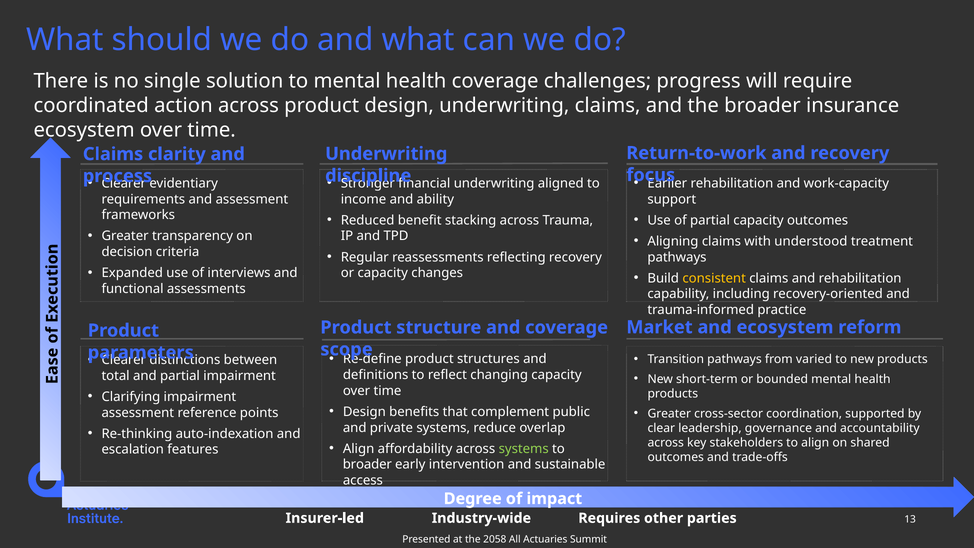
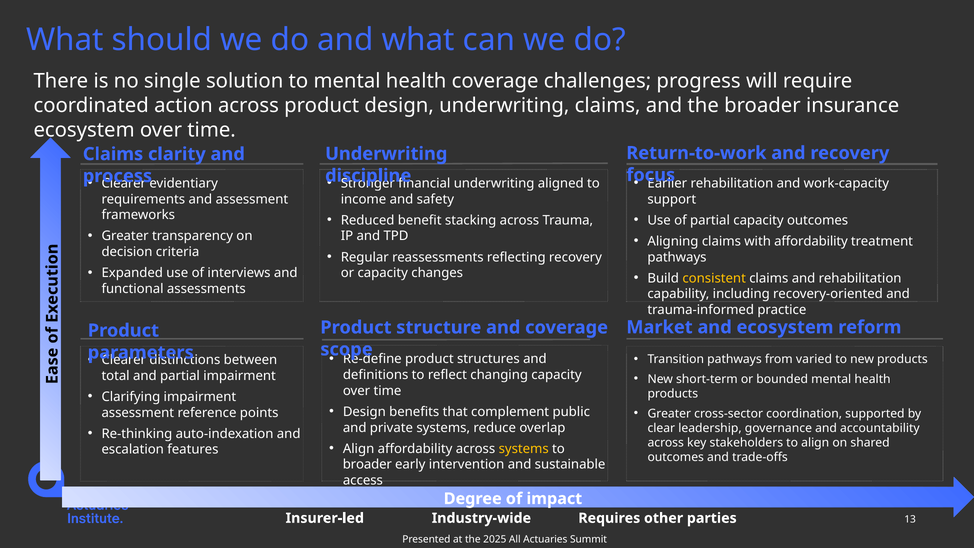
ability: ability -> safety (435, 199)
with understood: understood -> affordability (811, 241)
systems colour: light green -> yellow (524, 449)
2058: 2058 -> 2025 (495, 539)
